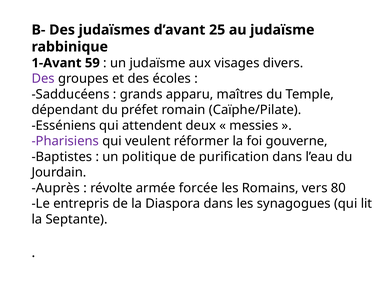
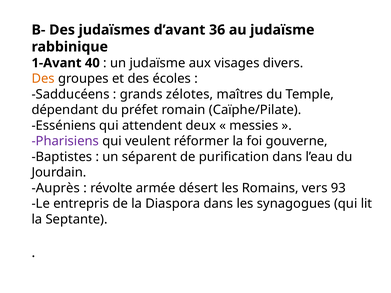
25: 25 -> 36 (217, 30)
59: 59 -> 40 (92, 63)
Des colour: purple -> orange (43, 79)
apparu: apparu -> zélotes (190, 94)
politique: politique -> séparent (149, 157)
forcée: forcée -> désert (198, 188)
80: 80 -> 93 (338, 188)
